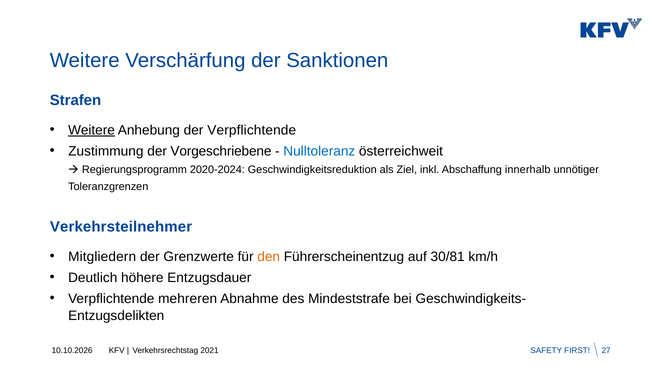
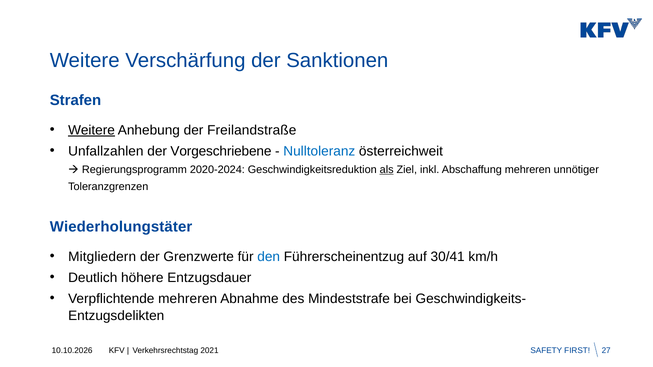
der Verpflichtende: Verpflichtende -> Freilandstraße (252, 130)
Zustimmung: Zustimmung -> Unfallzahlen (106, 151)
als underline: none -> present (387, 170)
Abschaffung innerhalb: innerhalb -> mehreren (528, 170)
Verkehrsteilnehmer: Verkehrsteilnehmer -> Wiederholungstäter (121, 227)
den colour: orange -> blue (269, 257)
30/81: 30/81 -> 30/41 (448, 257)
